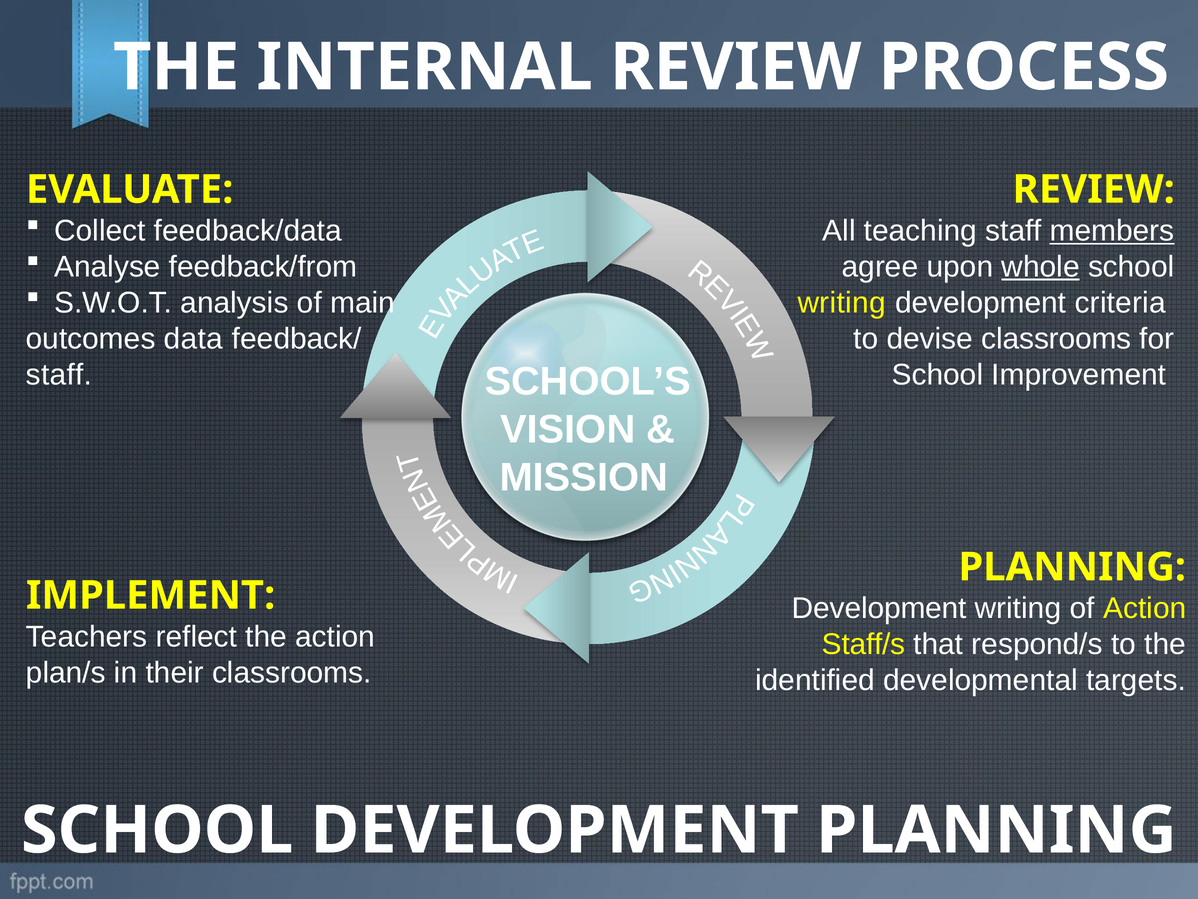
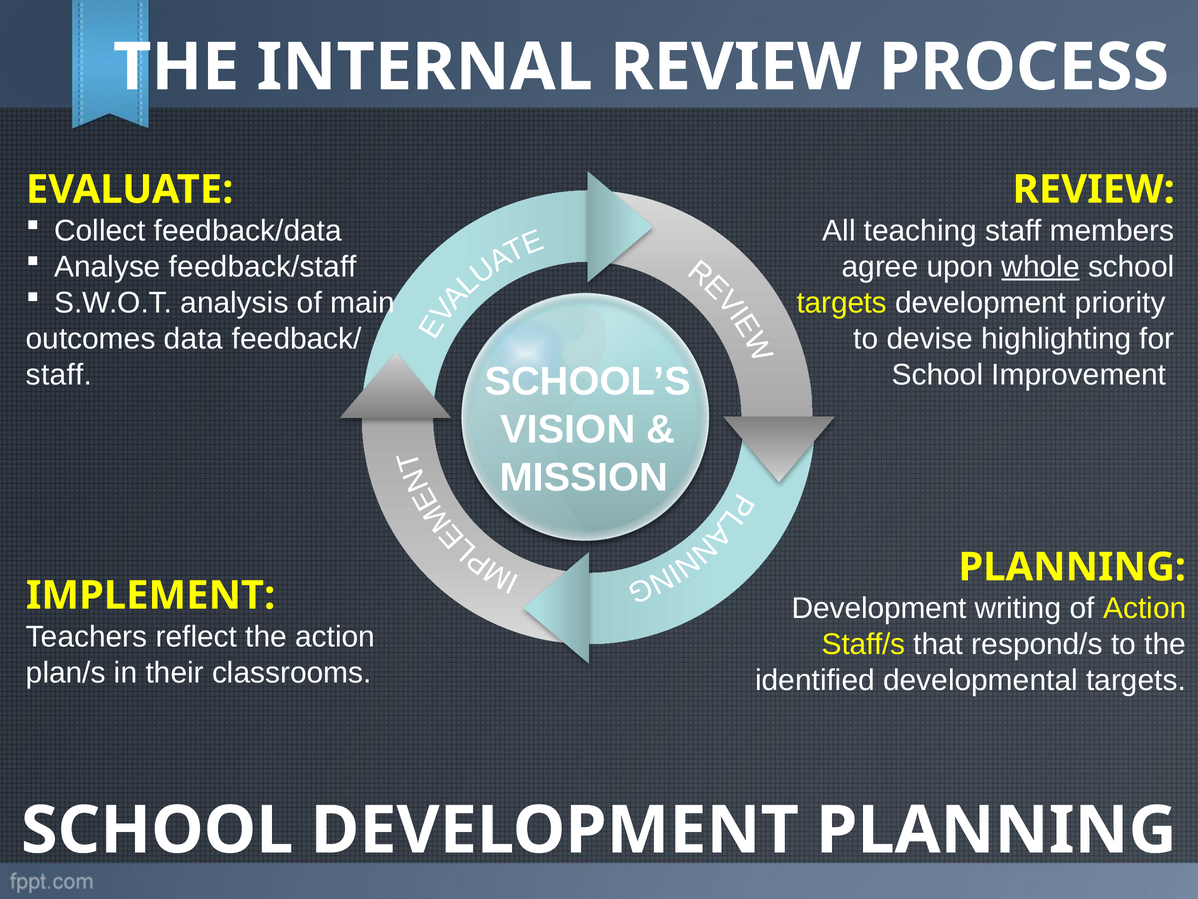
members underline: present -> none (1112, 231)
feedback/from: feedback/from -> feedback/staff (263, 267)
writing: writing -> targets (842, 303)
criteria: criteria -> priority (1120, 303)
devise classrooms: classrooms -> highlighting (1056, 338)
